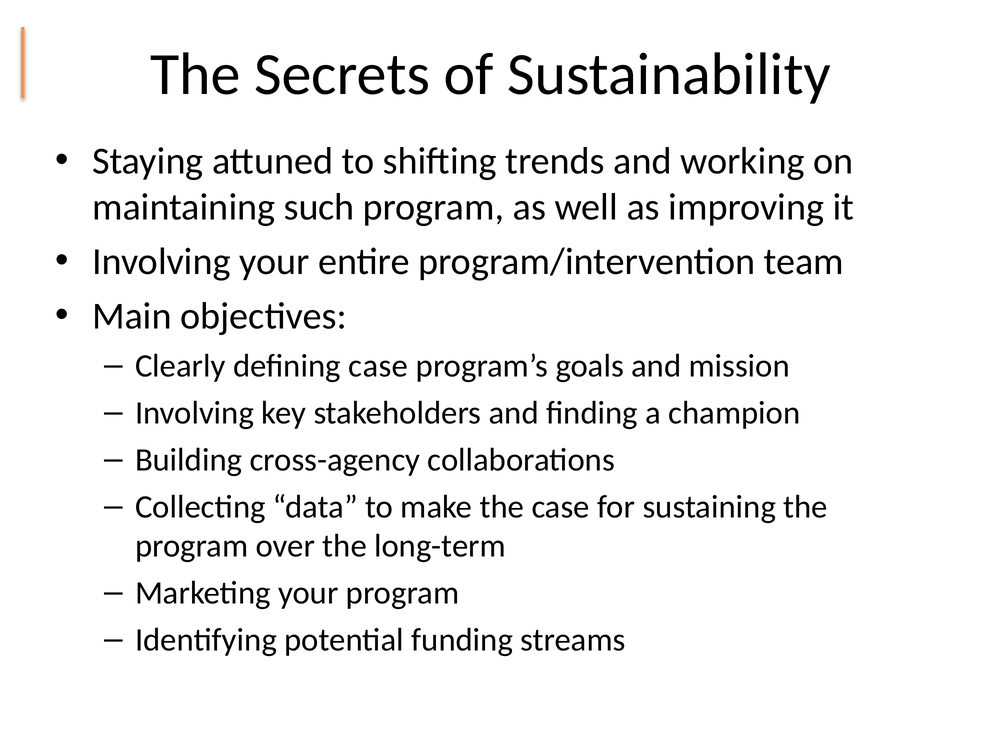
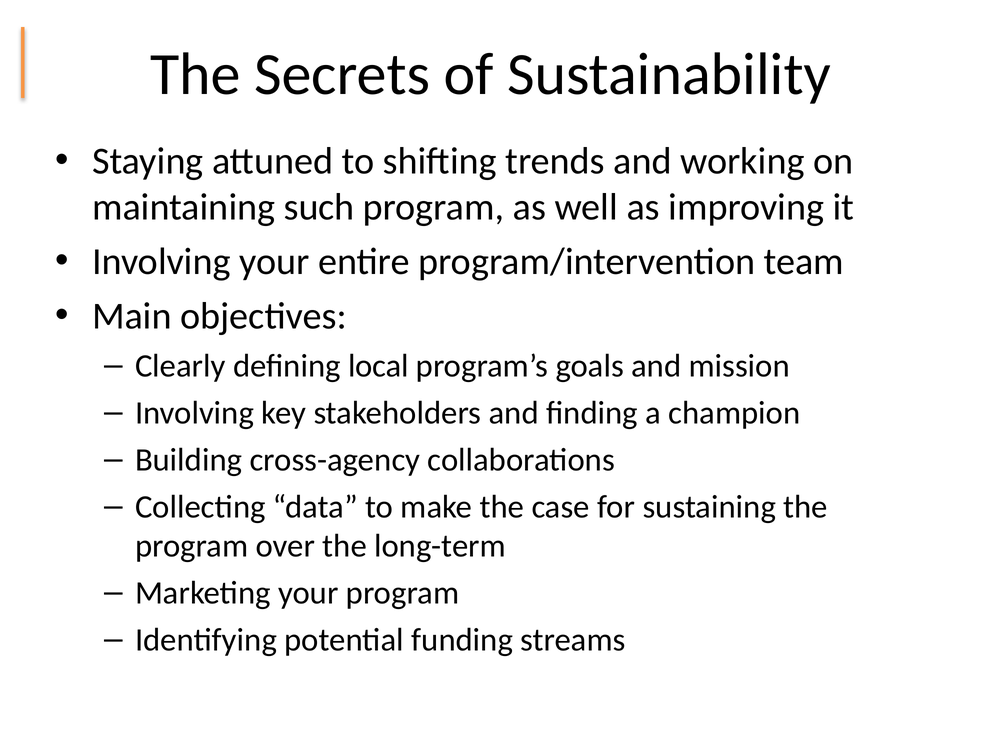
defining case: case -> local (378, 366)
